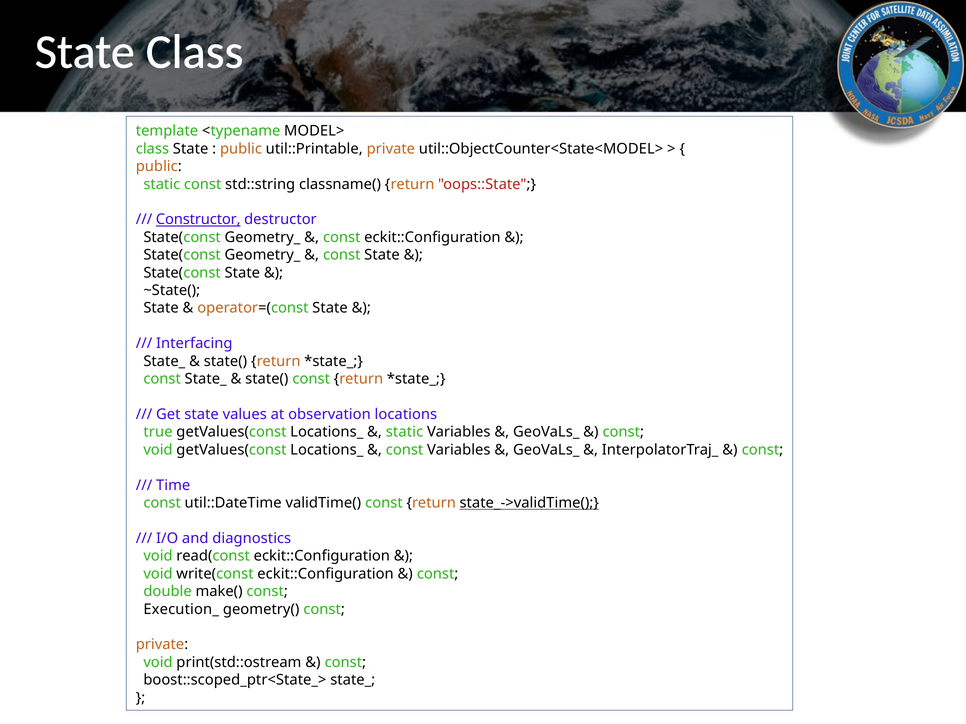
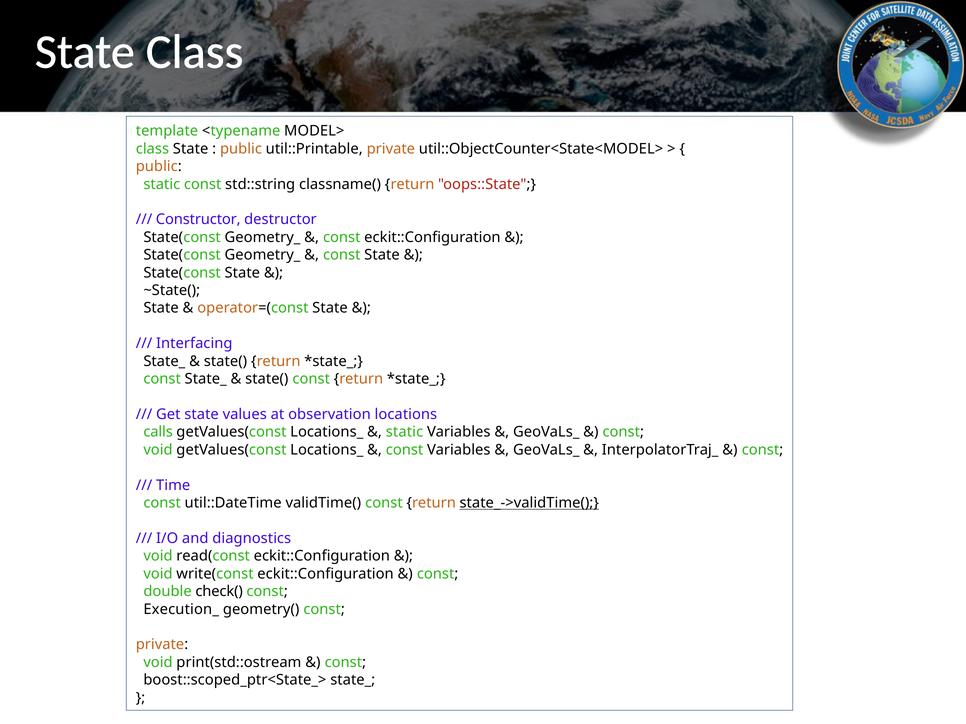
Constructor underline: present -> none (198, 220)
true: true -> calls (158, 432)
make(: make( -> check( (219, 592)
